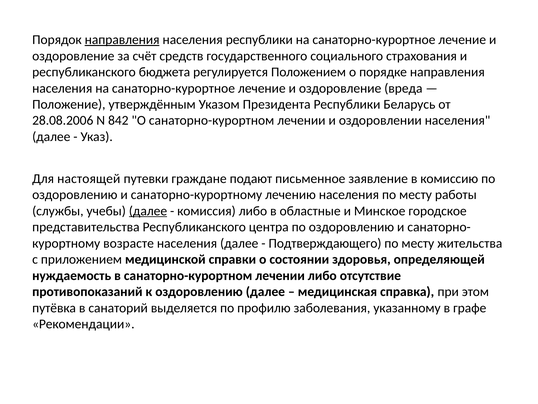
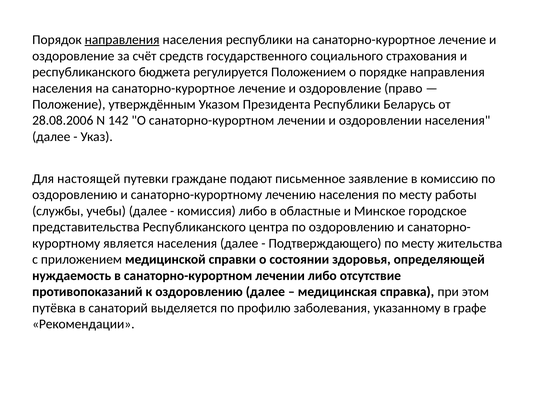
вреда: вреда -> право (403, 88)
842: 842 -> 142 (118, 120)
далее underline: present -> none (148, 211)
возрасте: возрасте -> является (129, 243)
